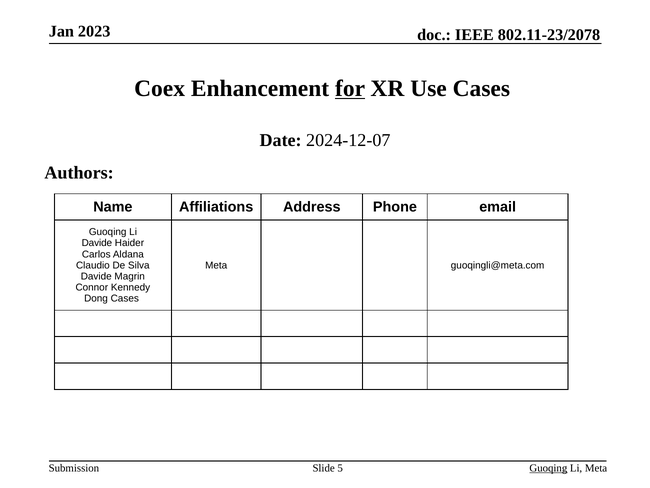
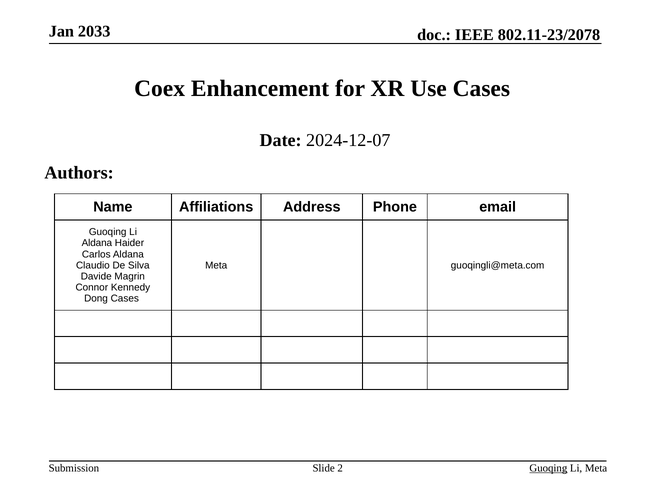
2023: 2023 -> 2033 (94, 31)
for underline: present -> none (350, 88)
Davide: Davide -> Aldana (97, 243)
5: 5 -> 2 (340, 468)
